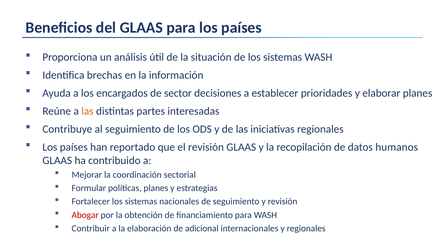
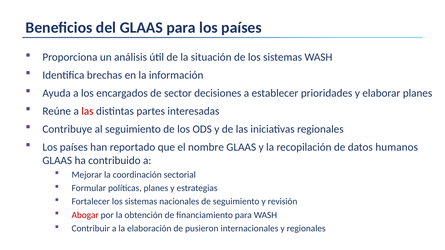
las colour: orange -> red (87, 111)
el revisión: revisión -> nombre (206, 147)
adicional: adicional -> pusieron (202, 229)
